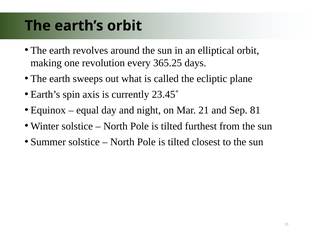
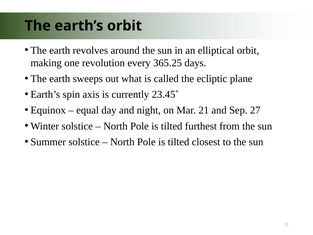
81: 81 -> 27 (255, 110)
